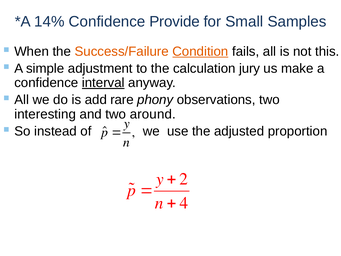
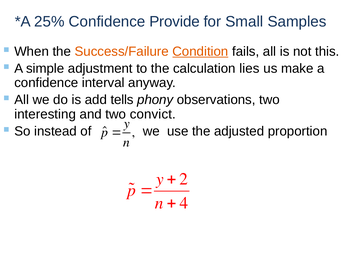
14%: 14% -> 25% (49, 22)
jury: jury -> lies (249, 68)
interval underline: present -> none (103, 83)
rare: rare -> tells (122, 100)
around: around -> convict (153, 114)
